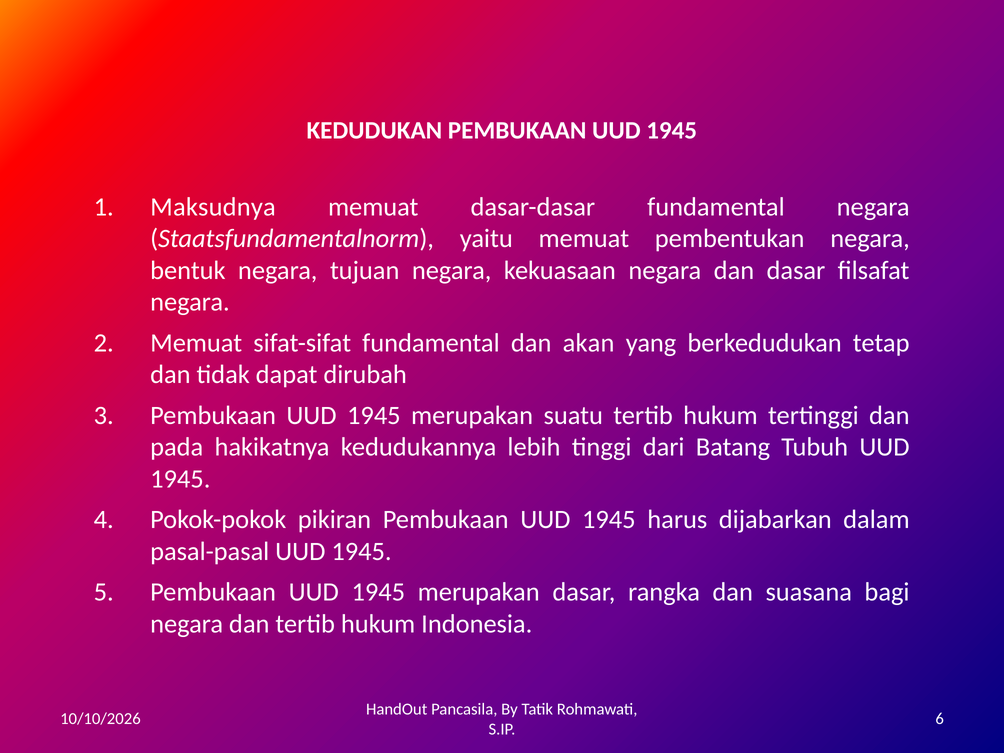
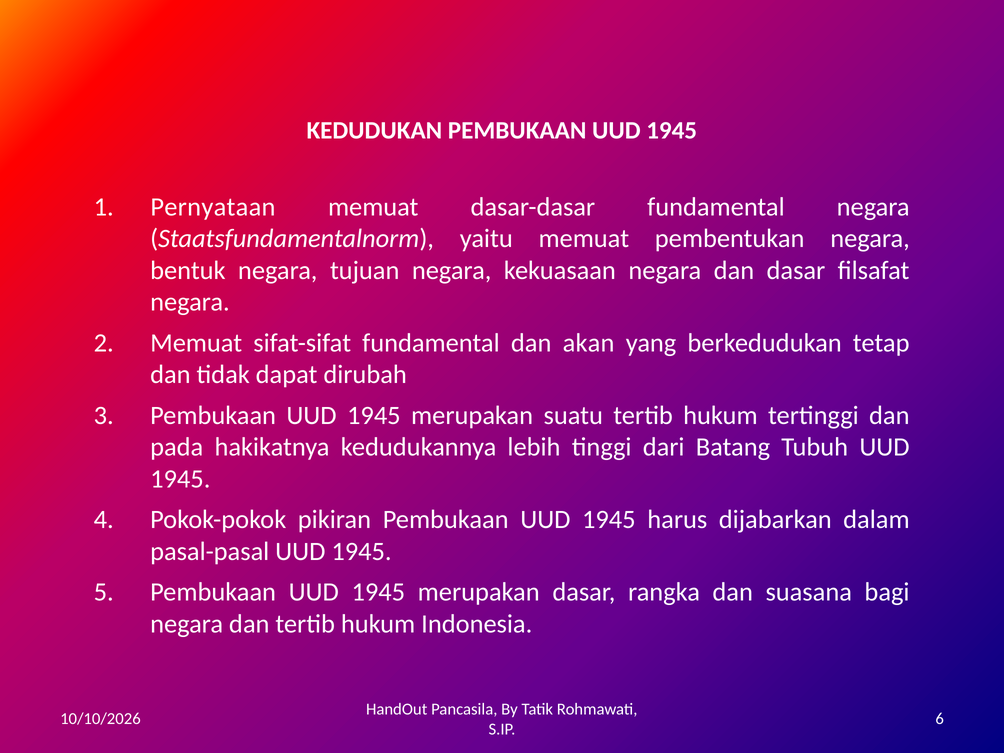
Maksudnya: Maksudnya -> Pernyataan (213, 207)
